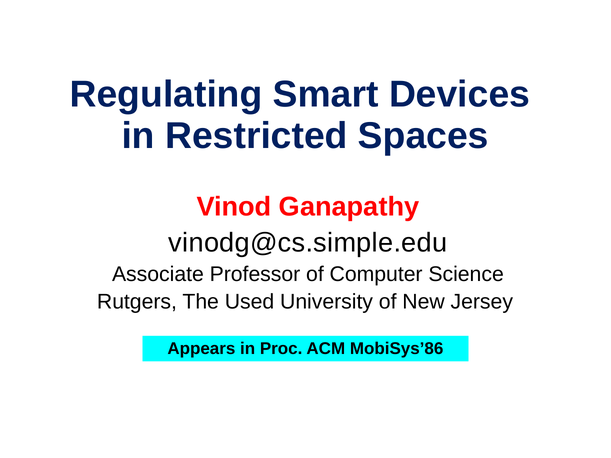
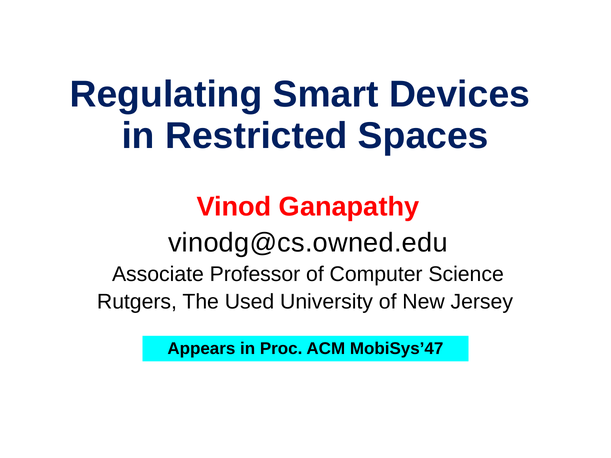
vinodg@cs.simple.edu: vinodg@cs.simple.edu -> vinodg@cs.owned.edu (308, 243)
MobiSys’86: MobiSys’86 -> MobiSys’47 (397, 349)
